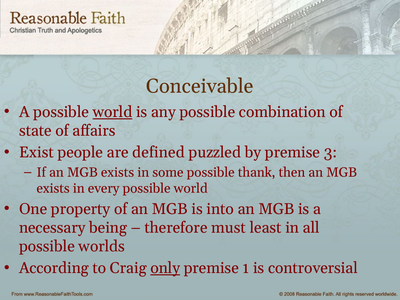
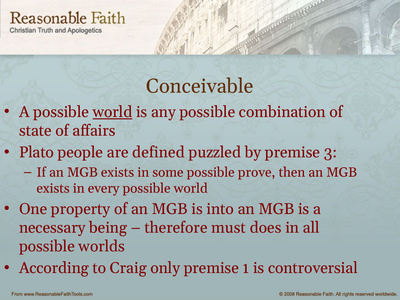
Exist: Exist -> Plato (36, 153)
thank: thank -> prove (257, 172)
least: least -> does (266, 228)
only underline: present -> none (165, 268)
